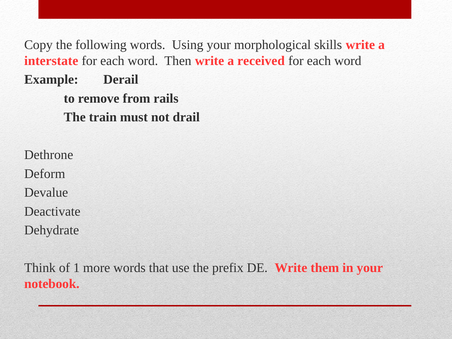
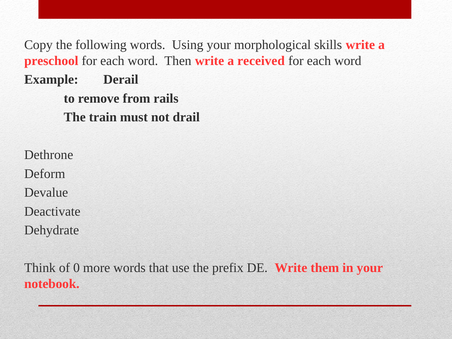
interstate: interstate -> preschool (51, 61)
1: 1 -> 0 (77, 268)
